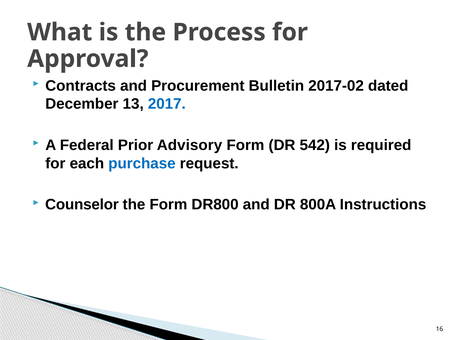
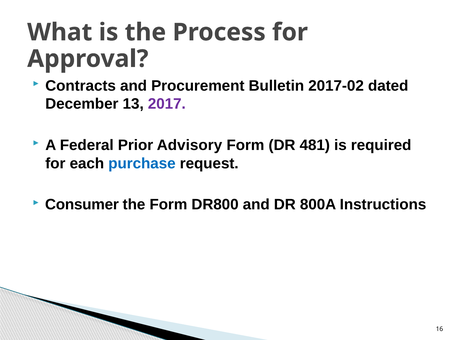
2017 colour: blue -> purple (167, 104)
542: 542 -> 481 (315, 145)
Counselor: Counselor -> Consumer (82, 205)
